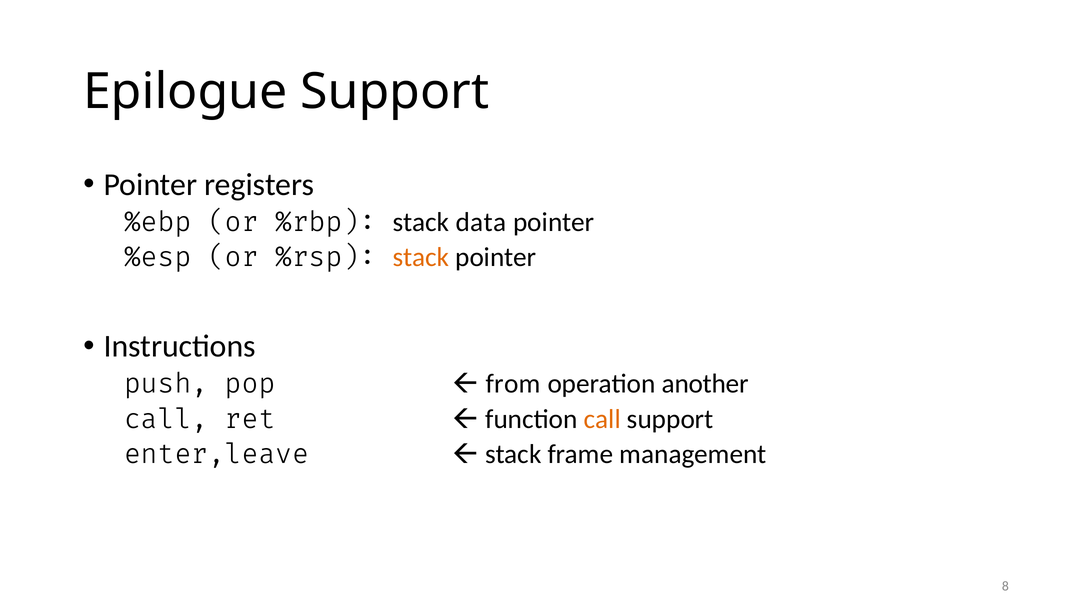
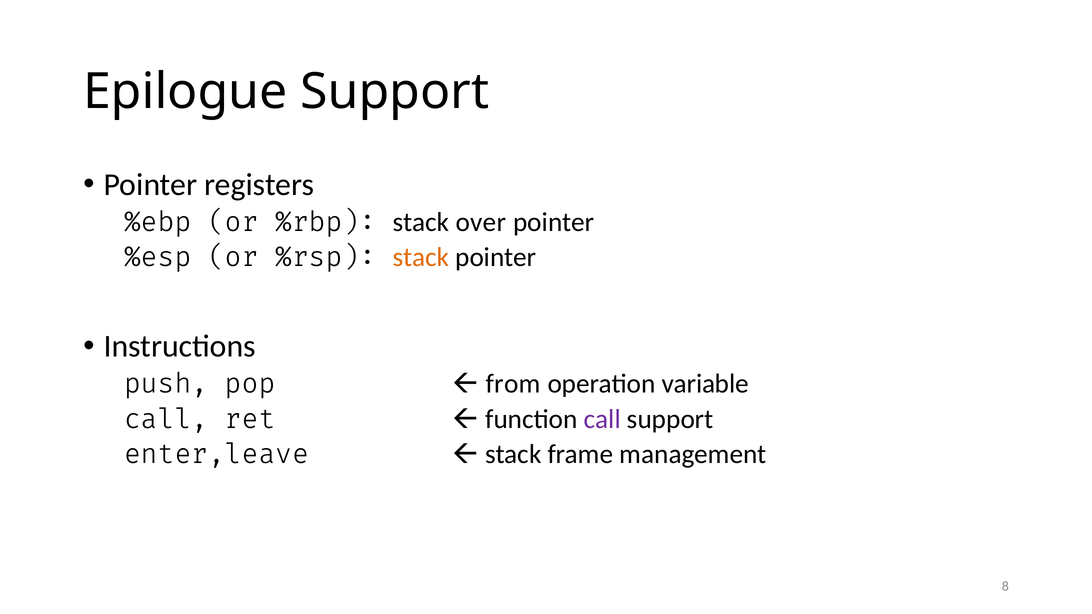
data: data -> over (481, 222)
another: another -> variable (705, 384)
call colour: orange -> purple (602, 419)
